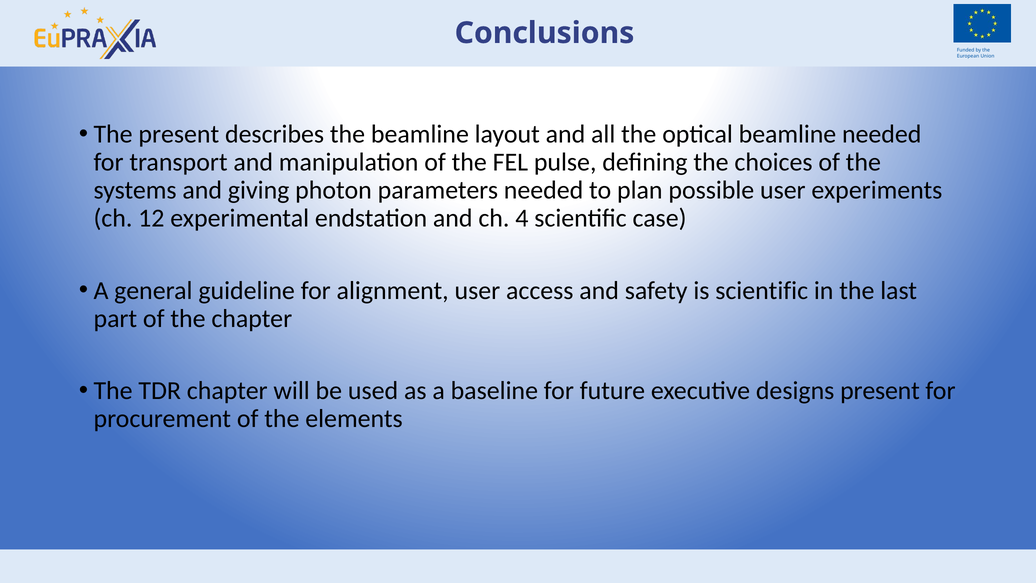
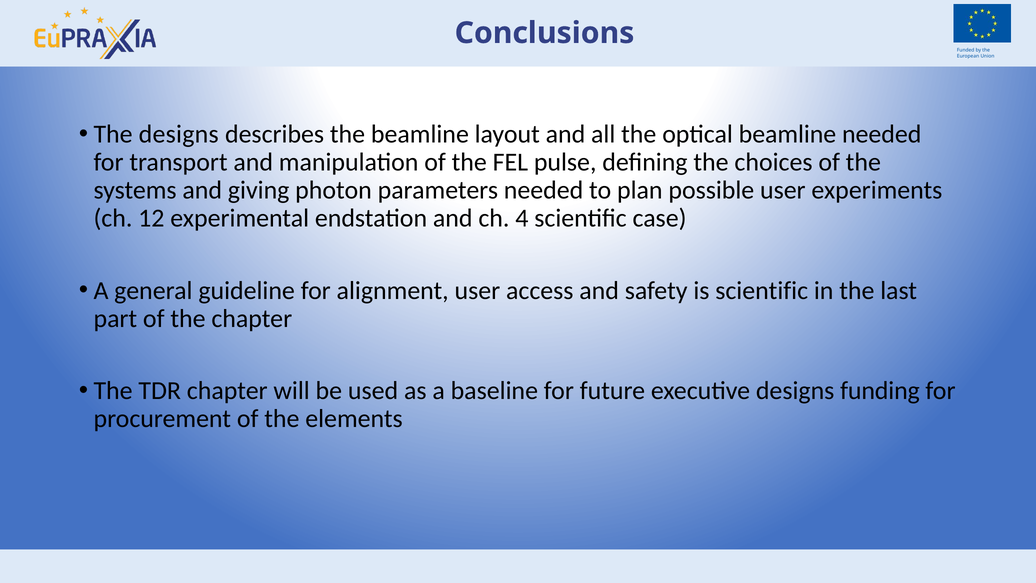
The present: present -> designs (179, 134)
designs present: present -> funding (880, 390)
